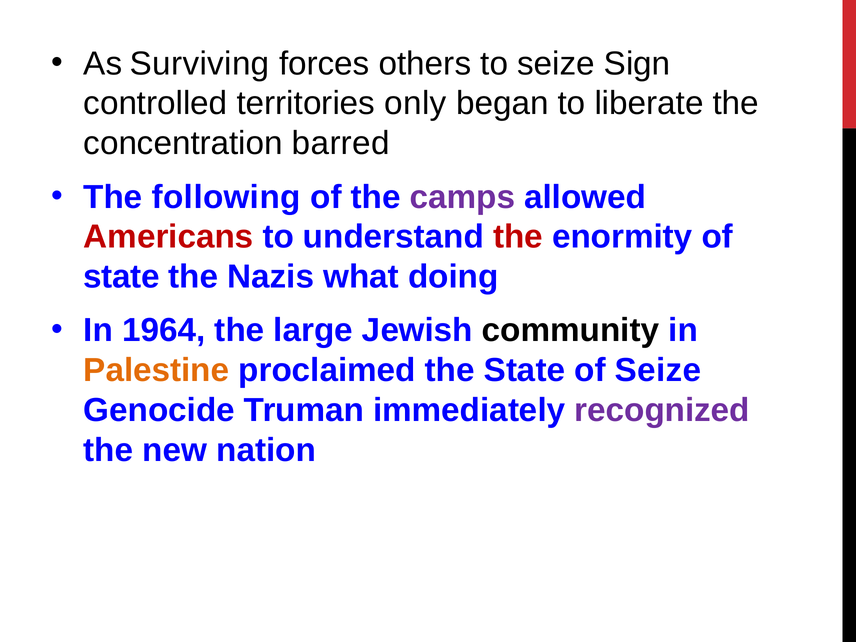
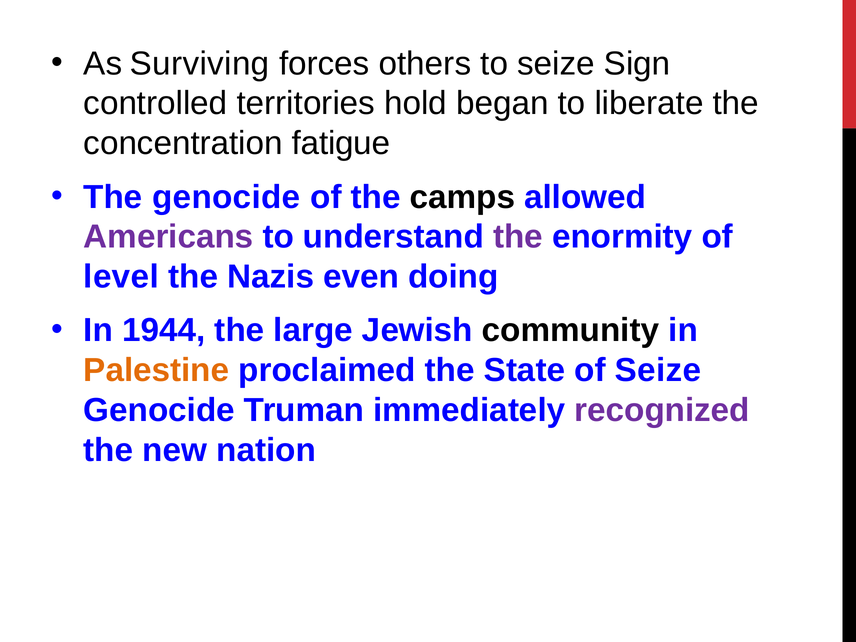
only: only -> hold (416, 103)
barred: barred -> fatigue (341, 143)
The following: following -> genocide (226, 197)
camps colour: purple -> black (462, 197)
Americans colour: red -> purple (168, 237)
the colour: red -> purple (518, 237)
state: state -> level (121, 277)
what: what -> even (361, 277)
1964: 1964 -> 1944 (164, 330)
